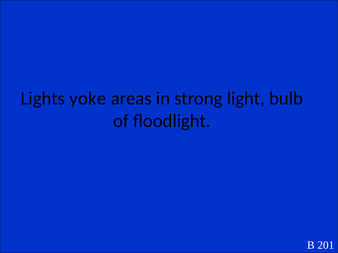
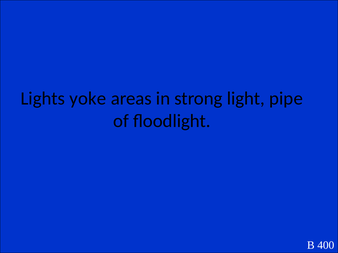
bulb: bulb -> pipe (286, 99)
201: 201 -> 400 (326, 246)
